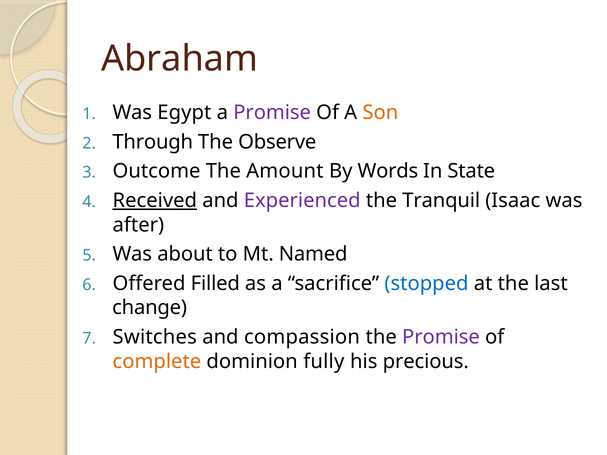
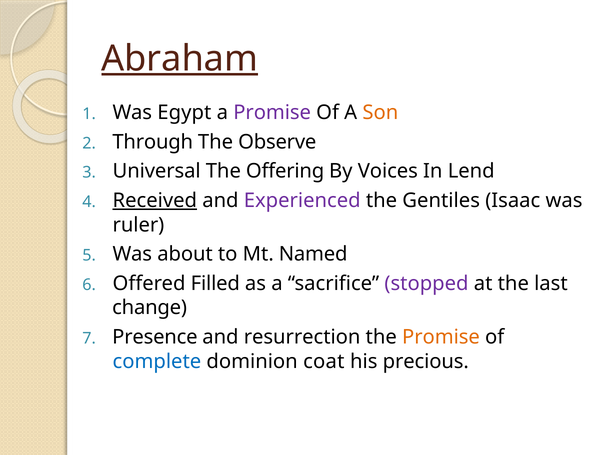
Abraham underline: none -> present (180, 59)
Outcome: Outcome -> Universal (157, 171)
Amount: Amount -> Offering (285, 171)
Words: Words -> Voices (388, 171)
State: State -> Lend (471, 171)
Tranquil: Tranquil -> Gentiles (441, 201)
after: after -> ruler (138, 225)
stopped colour: blue -> purple (427, 284)
Switches: Switches -> Presence (155, 337)
compassion: compassion -> resurrection (302, 337)
Promise colour: purple -> orange (441, 337)
complete colour: orange -> blue (157, 362)
fully: fully -> coat (324, 362)
